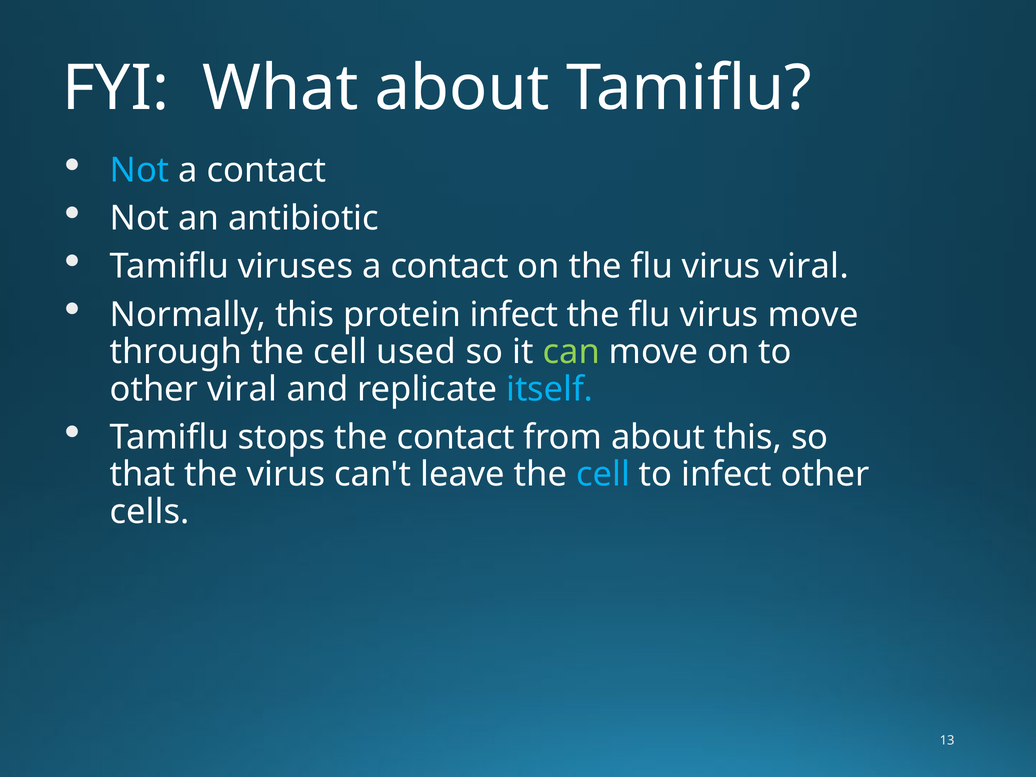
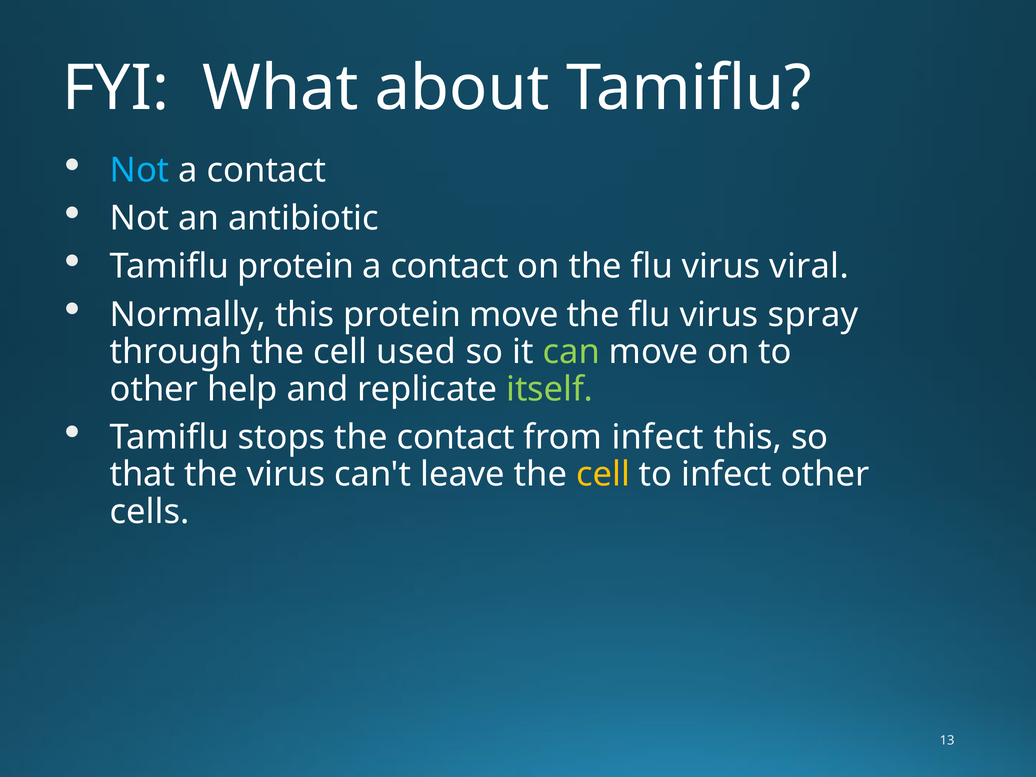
Tamiflu viruses: viruses -> protein (296, 267)
protein infect: infect -> move (514, 315)
virus move: move -> spray (813, 315)
other viral: viral -> help (242, 389)
itself colour: light blue -> light green (550, 389)
from about: about -> infect (658, 437)
cell colour: light blue -> yellow (603, 475)
